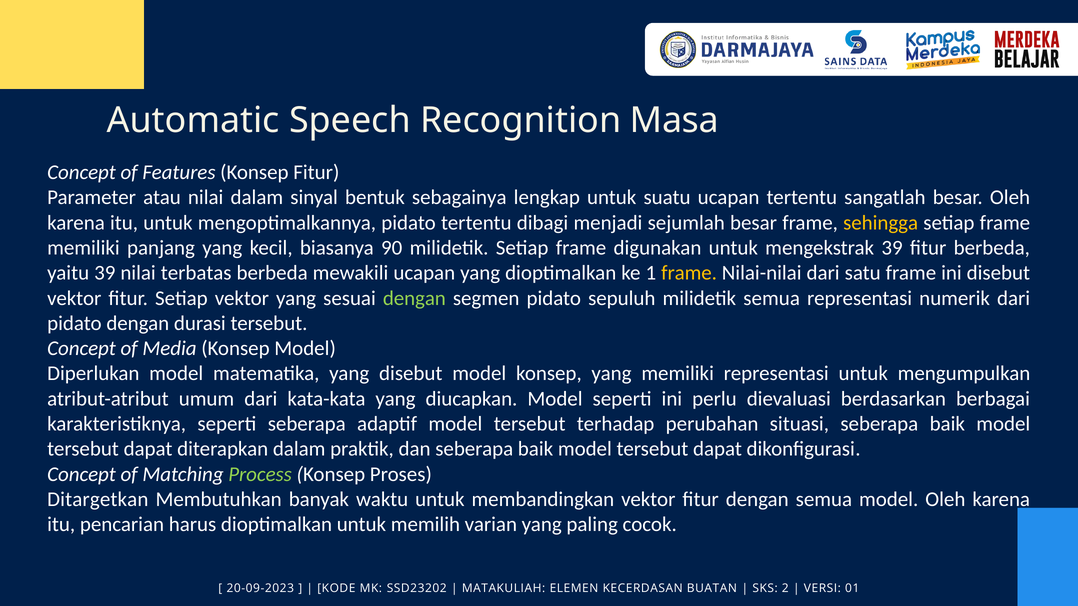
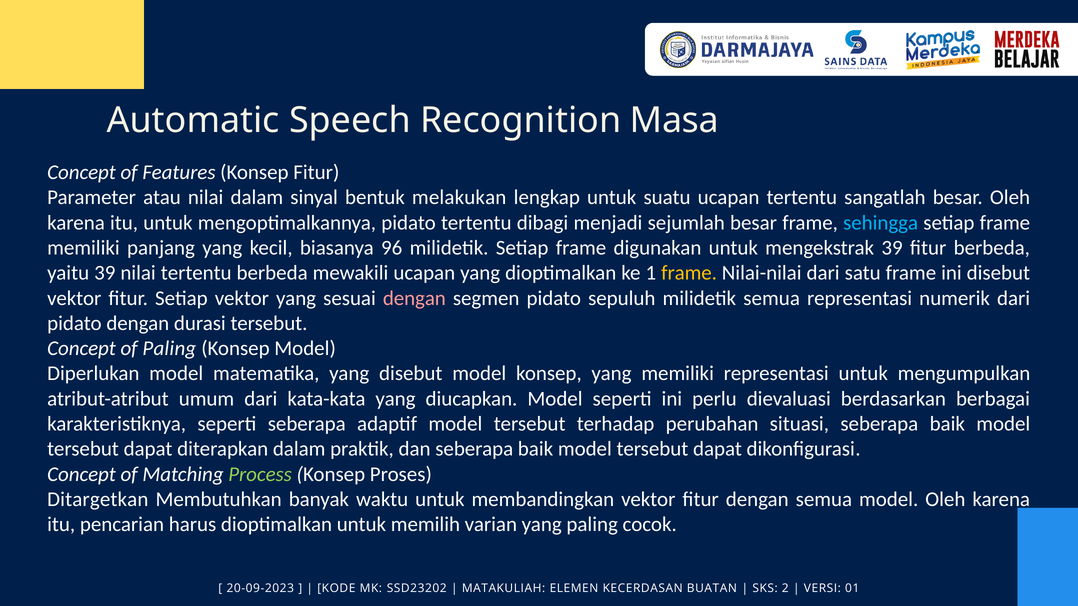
sebagainya: sebagainya -> melakukan (459, 198)
sehingga colour: yellow -> light blue (881, 223)
90: 90 -> 96 (392, 248)
nilai terbatas: terbatas -> tertentu (196, 273)
dengan colour: light green -> pink (414, 298)
of Media: Media -> Paling (169, 349)
